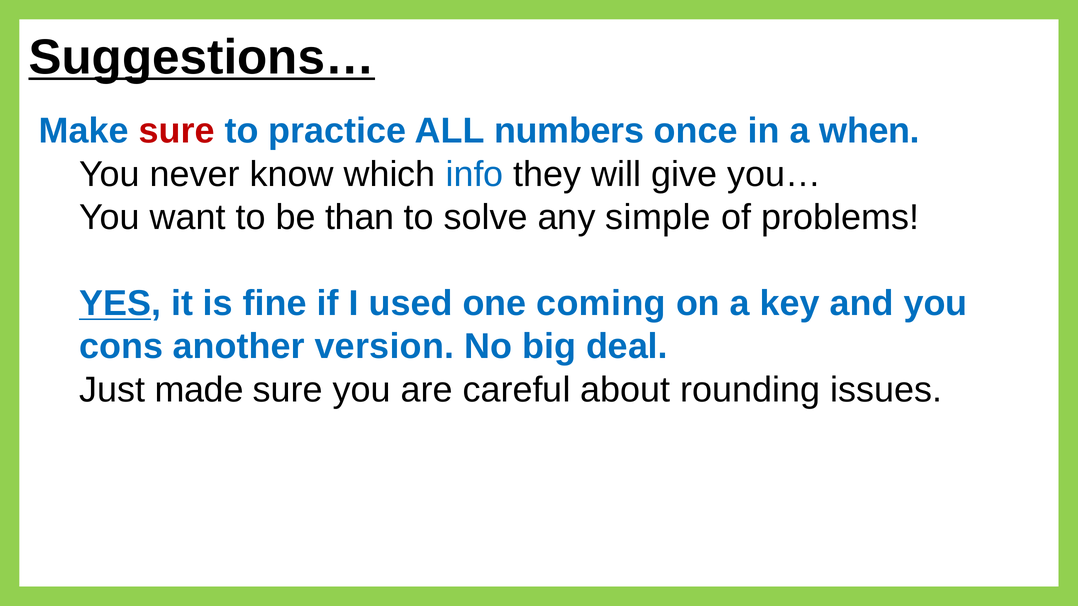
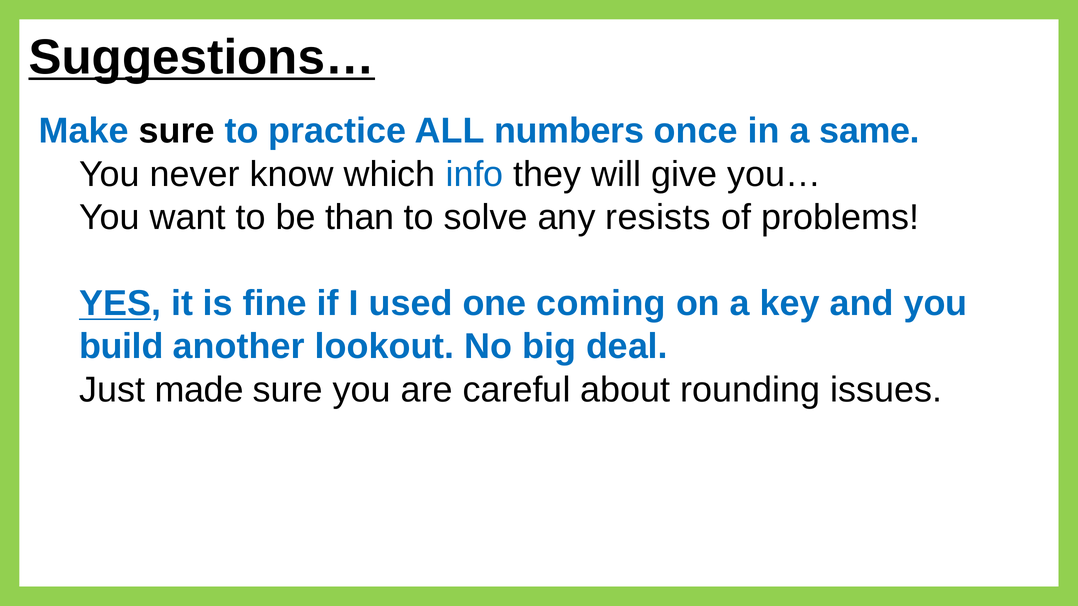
sure colour: red -> black (177, 131)
when: when -> same (870, 131)
simple: simple -> resists (658, 217)
cons: cons -> build (121, 347)
version: version -> lookout (385, 347)
